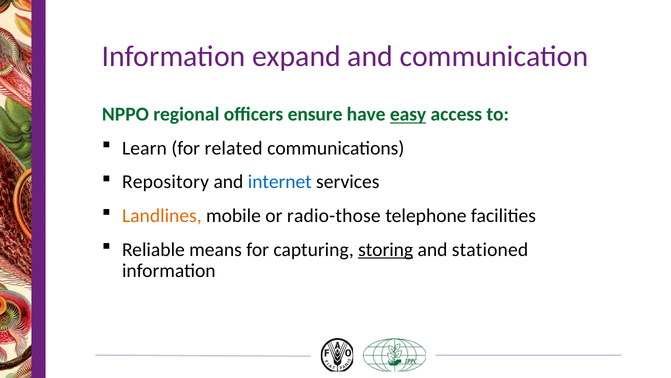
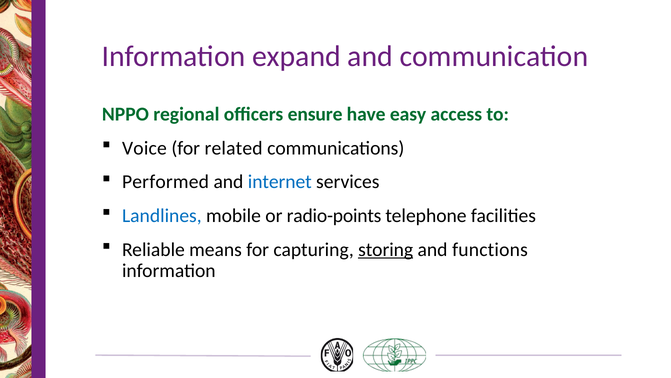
easy underline: present -> none (408, 114)
Learn: Learn -> Voice (144, 148)
Repository: Repository -> Performed (165, 182)
Landlines colour: orange -> blue (162, 215)
radio-those: radio-those -> radio-points (334, 215)
stationed: stationed -> functions (490, 249)
